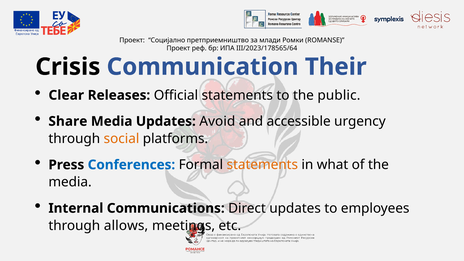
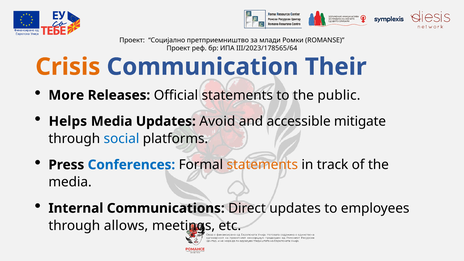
Crisis colour: black -> orange (68, 67)
Clear: Clear -> More (66, 95)
Share: Share -> Helps (68, 121)
urgency: urgency -> mitigate (360, 121)
social colour: orange -> blue (121, 139)
what: what -> track (333, 165)
